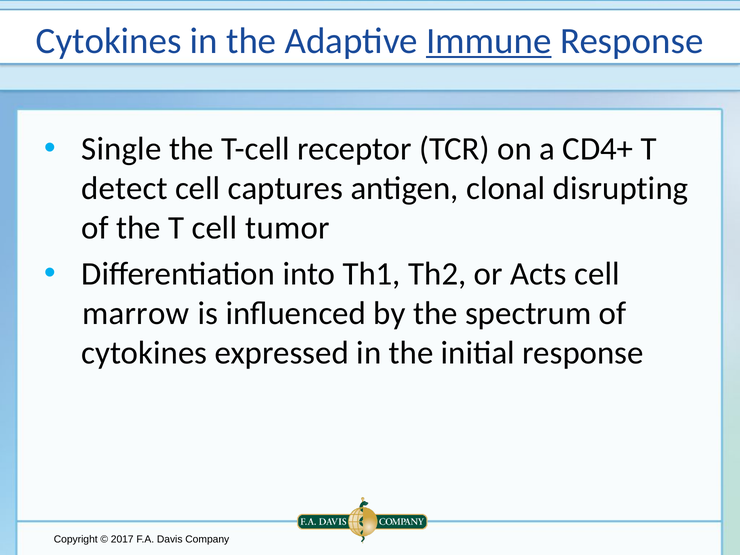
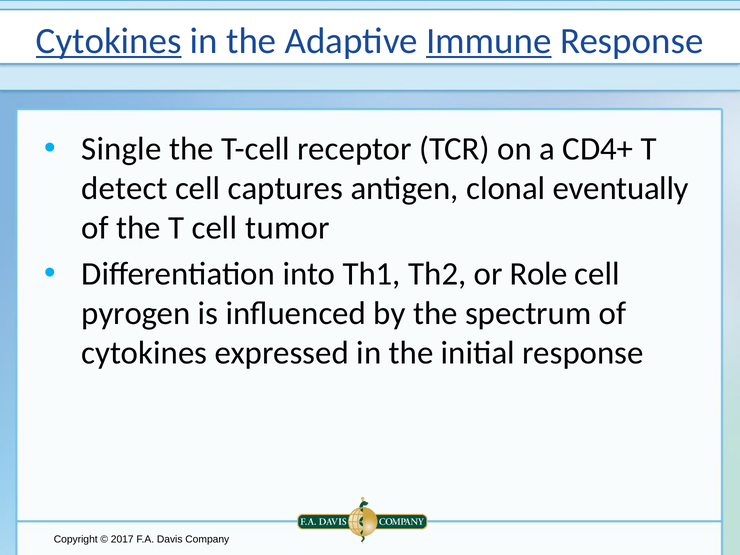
Cytokines underline: none -> present (109, 41)
disrupting: disrupting -> eventually (621, 189)
Acts: Acts -> Role (539, 274)
marrow: marrow -> pyrogen (136, 314)
